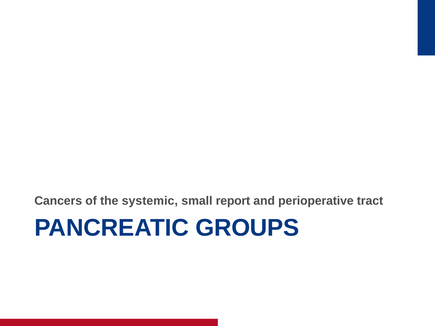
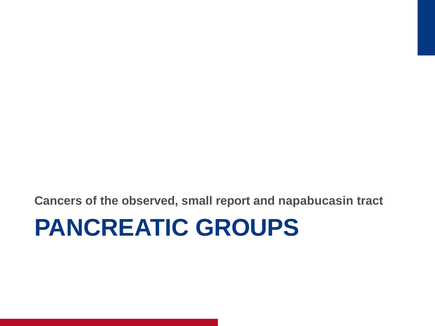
systemic: systemic -> observed (150, 201)
perioperative: perioperative -> napabucasin (316, 201)
